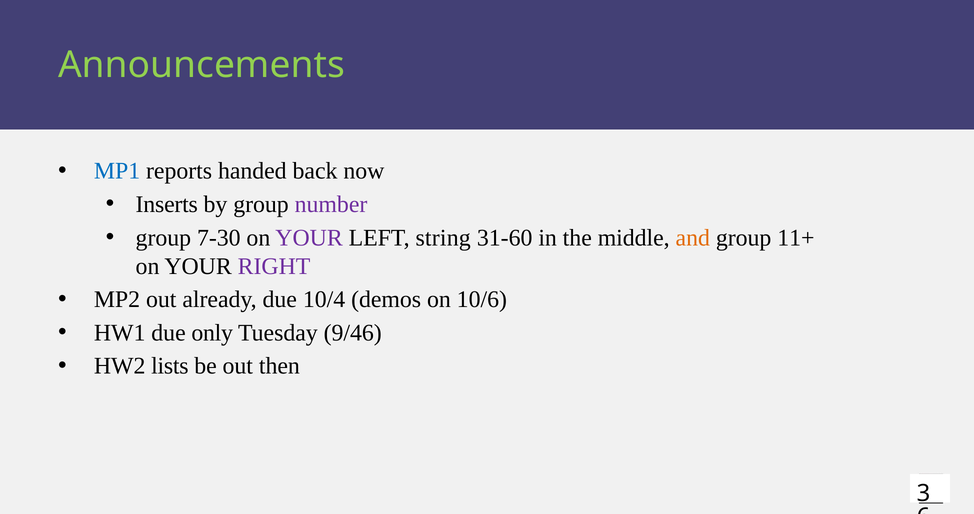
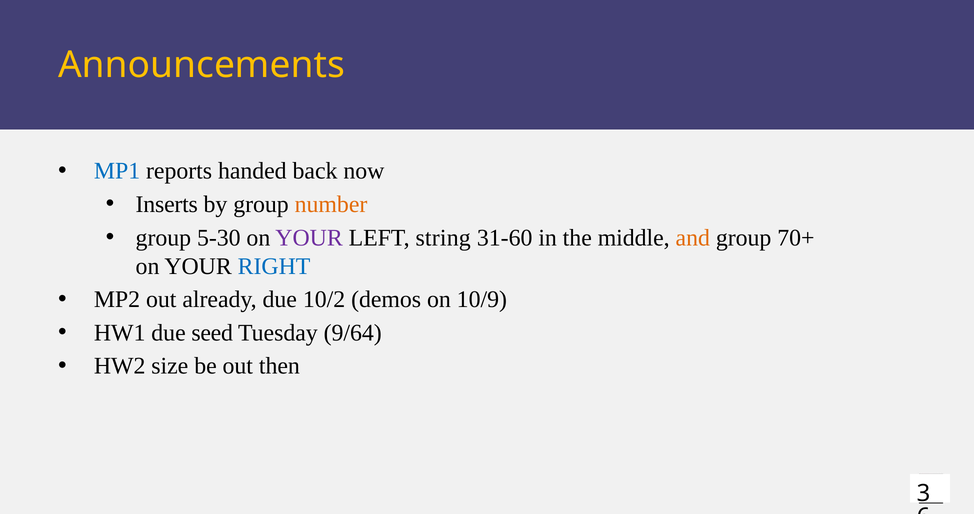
Announcements colour: light green -> yellow (202, 65)
number colour: purple -> orange (331, 205)
7-30: 7-30 -> 5-30 (219, 238)
11+: 11+ -> 70+ (796, 238)
RIGHT colour: purple -> blue (274, 266)
10/4: 10/4 -> 10/2 (324, 300)
10/6: 10/6 -> 10/9 (482, 300)
only: only -> seed (212, 333)
9/46: 9/46 -> 9/64 (353, 333)
lists: lists -> size (170, 366)
